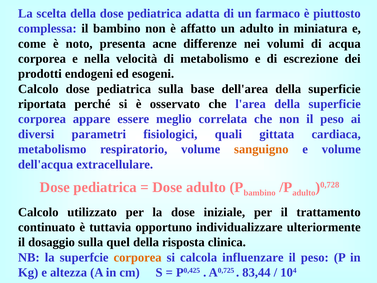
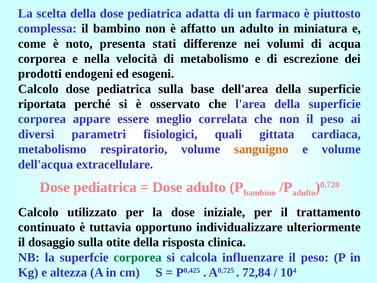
acne: acne -> stati (164, 44)
quel: quel -> otite (118, 242)
corporea colour: orange -> green (138, 257)
83,44: 83,44 -> 72,84 (256, 272)
